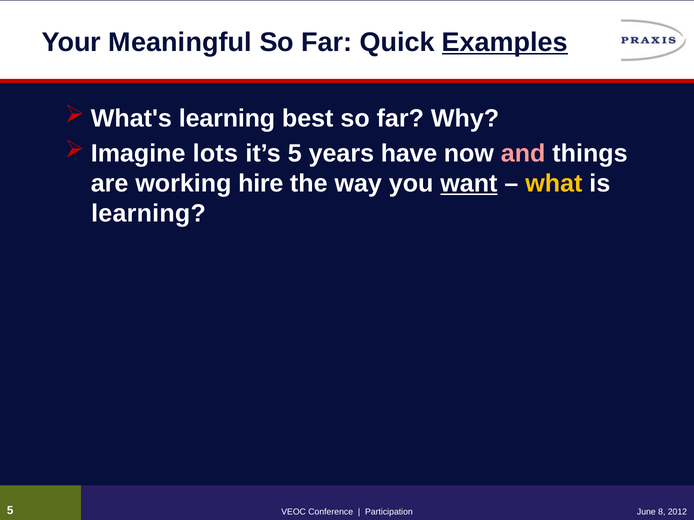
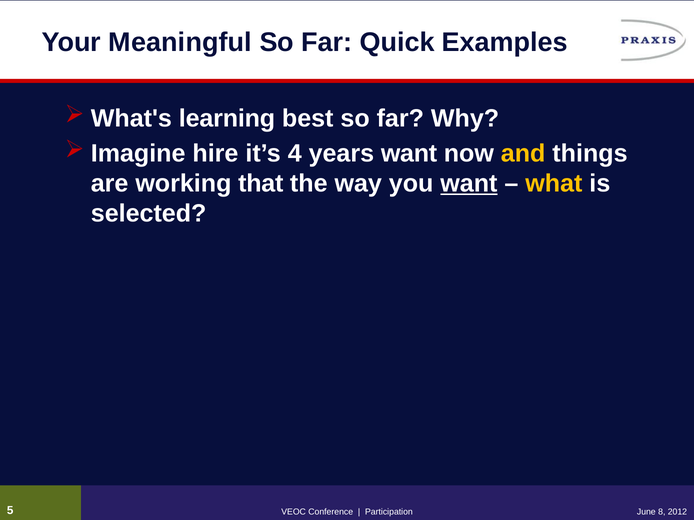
Examples underline: present -> none (505, 42)
lots: lots -> hire (215, 154)
it’s 5: 5 -> 4 (295, 154)
years have: have -> want (409, 154)
and colour: pink -> yellow (523, 154)
hire: hire -> that (261, 184)
learning: learning -> selected (149, 214)
